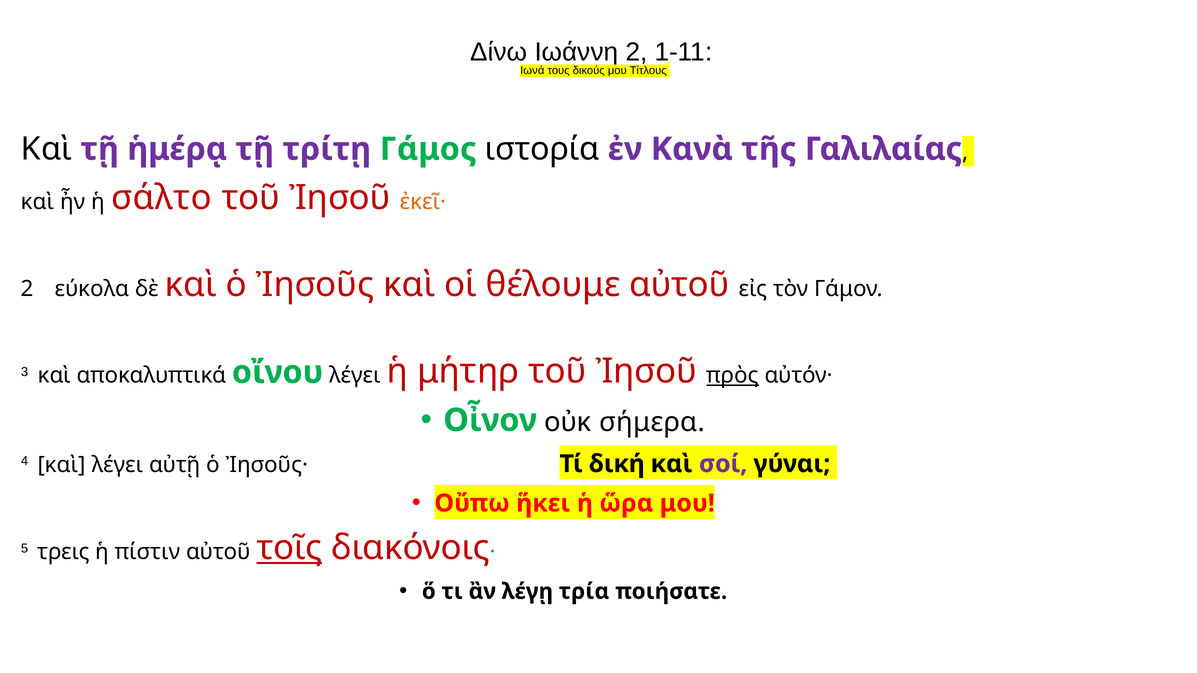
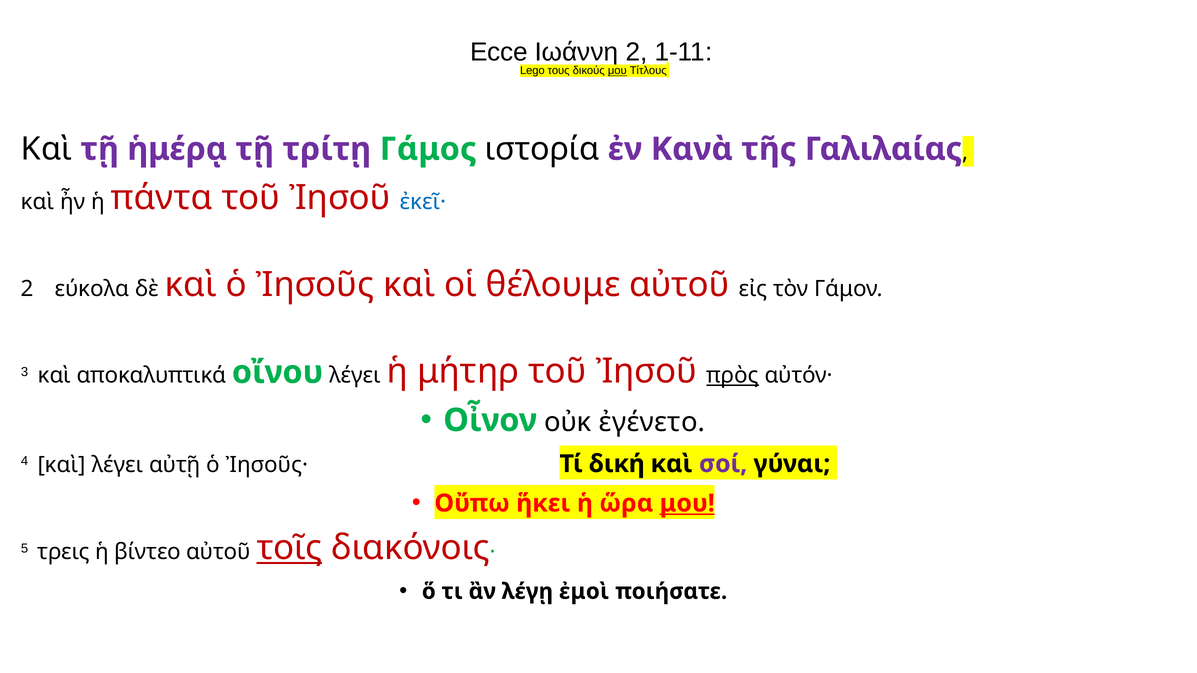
Δίνω: Δίνω -> Ecce (499, 52)
Ιωνά: Ιωνά -> Lego (532, 71)
μου underline: none -> present (617, 71)
σάλτο: σάλτο -> πάντα (162, 198)
ἐκεῖ· colour: orange -> blue (423, 202)
σήμερα: σήμερα -> ἐγένετο (652, 422)
μου underline: none -> present (687, 504)
πίστιν: πίστιν -> βίντεο (148, 552)
τρία: τρία -> ἐμοὶ (584, 592)
